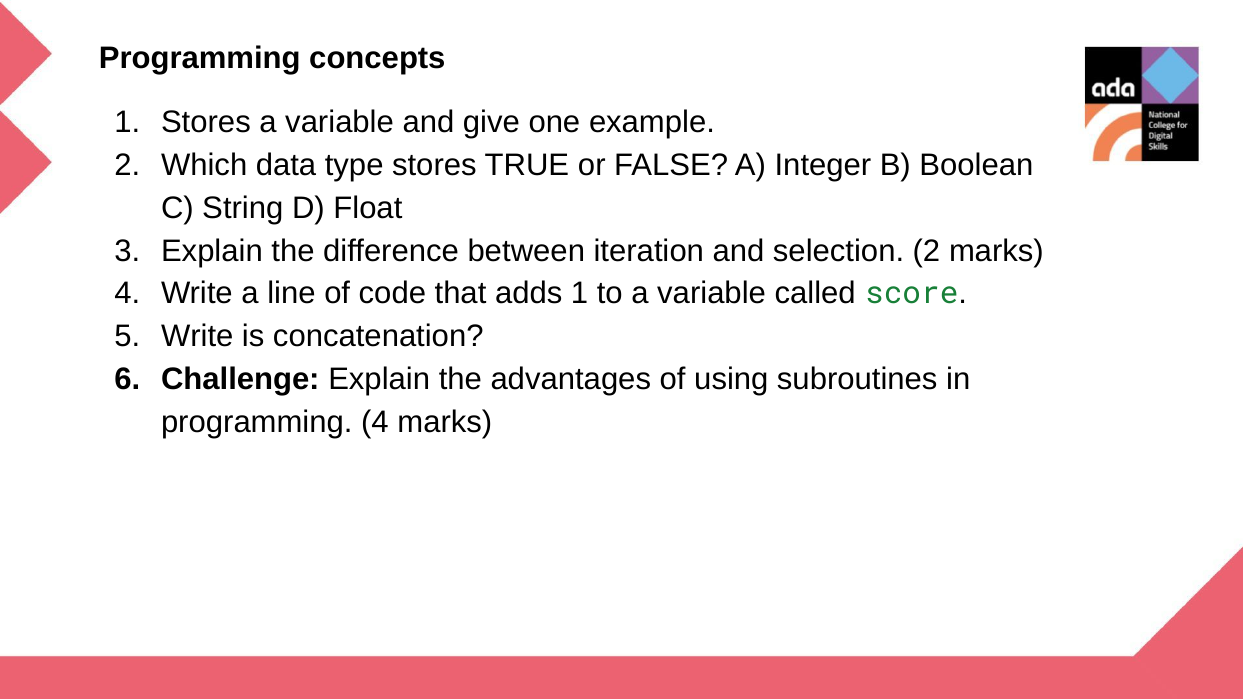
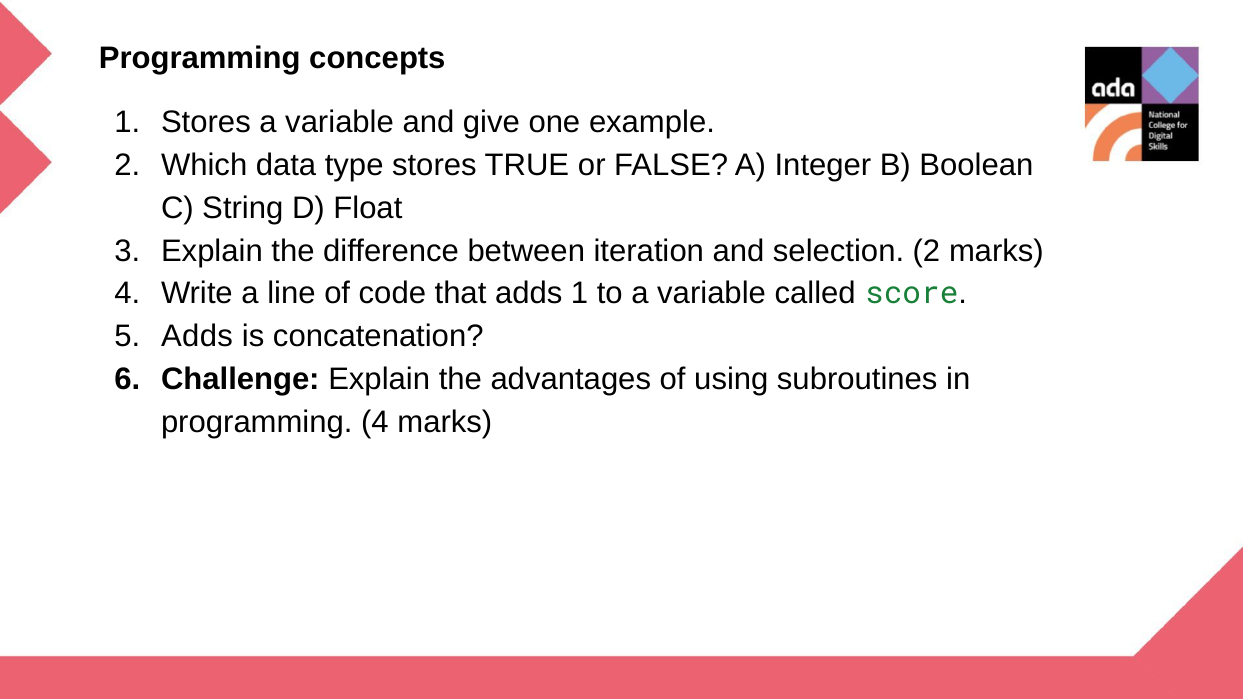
Write: Write -> Adds (197, 337)
